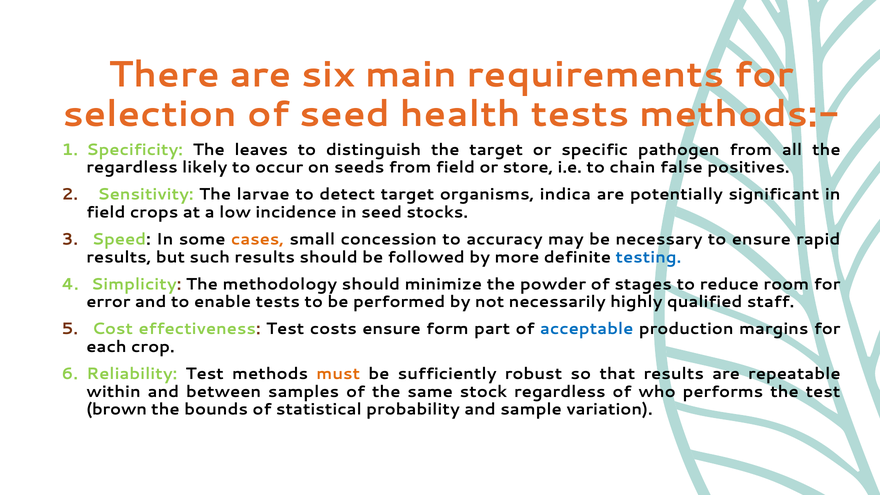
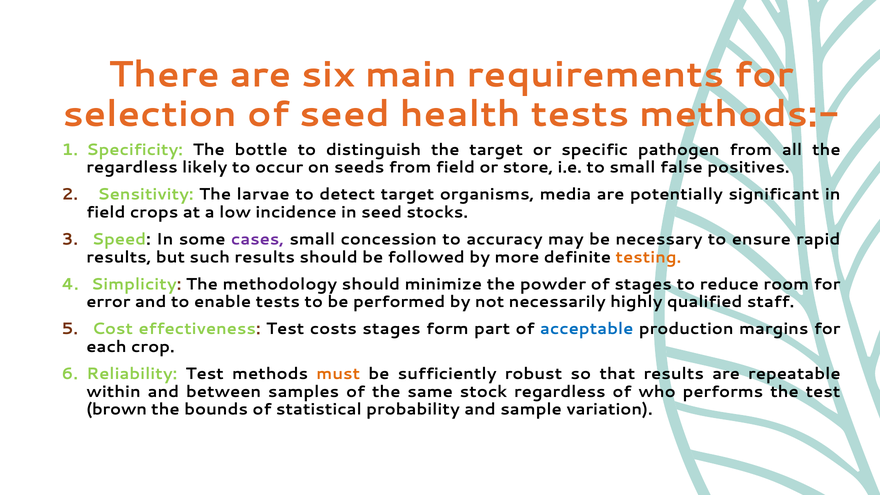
leaves: leaves -> bottle (261, 150)
to chain: chain -> small (632, 167)
indica: indica -> media (565, 194)
cases colour: orange -> purple (257, 239)
testing colour: blue -> orange (648, 257)
costs ensure: ensure -> stages (391, 329)
